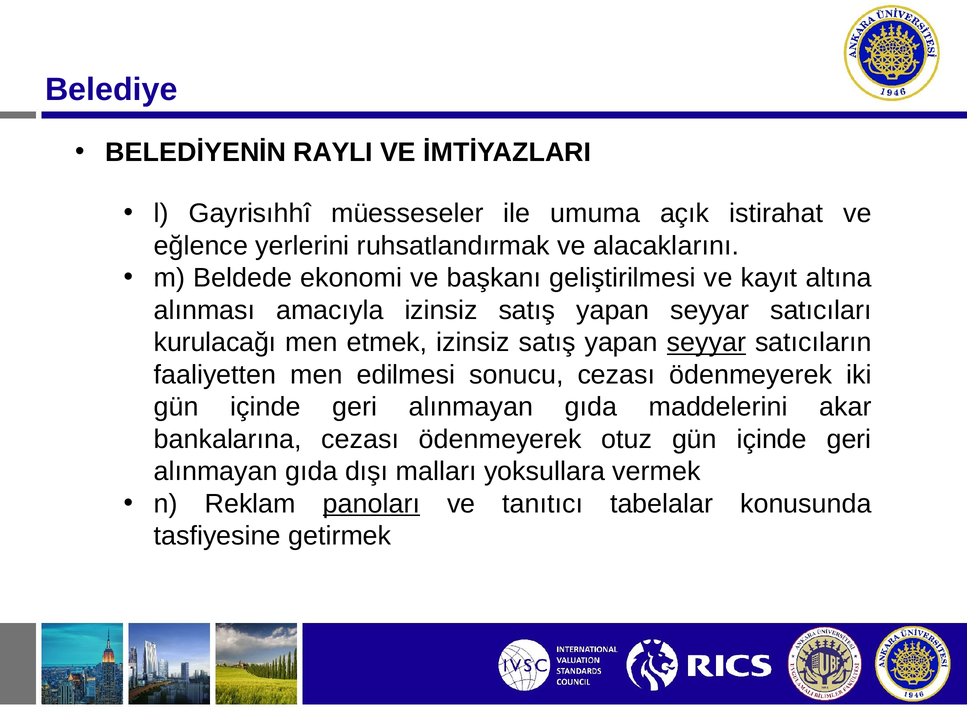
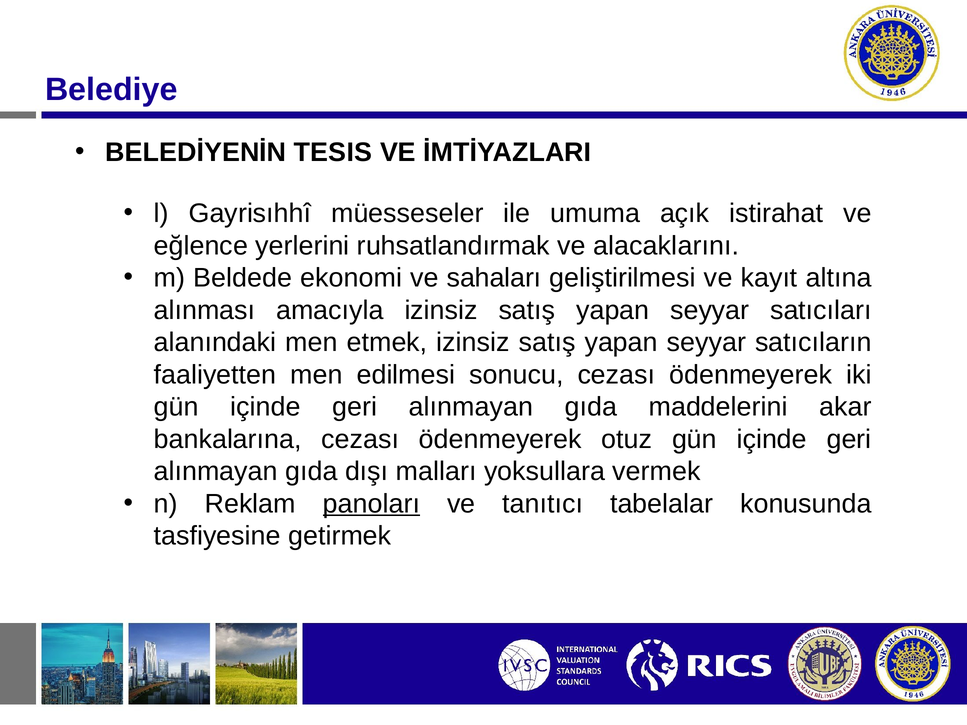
RAYLI: RAYLI -> TESIS (333, 152)
başkanı: başkanı -> sahaları (494, 278)
kurulacağı: kurulacağı -> alanındaki (215, 343)
seyyar underline: present -> none (706, 343)
